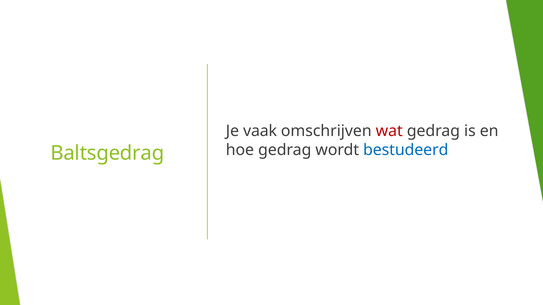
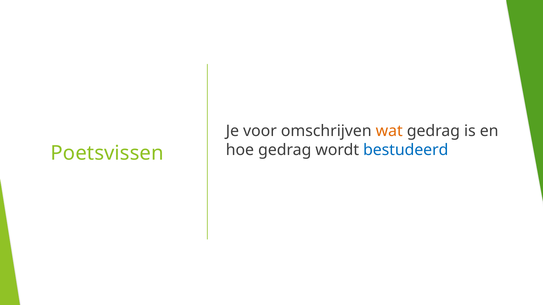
vaak: vaak -> voor (260, 131)
wat colour: red -> orange (389, 131)
Baltsgedrag: Baltsgedrag -> Poetsvissen (107, 153)
